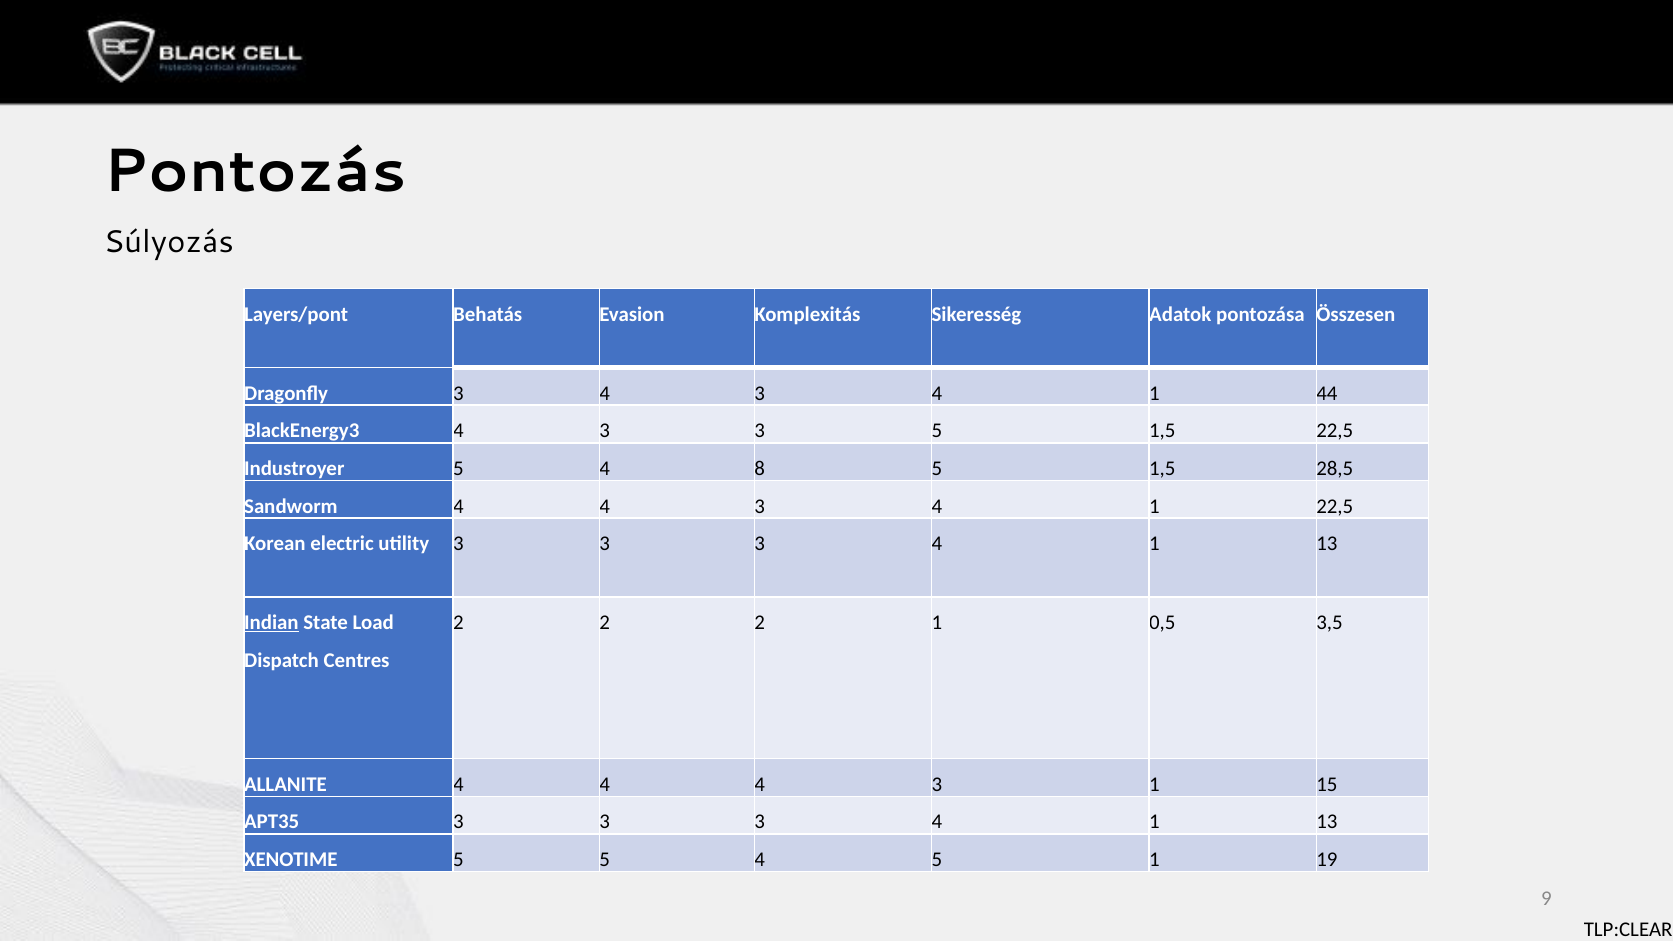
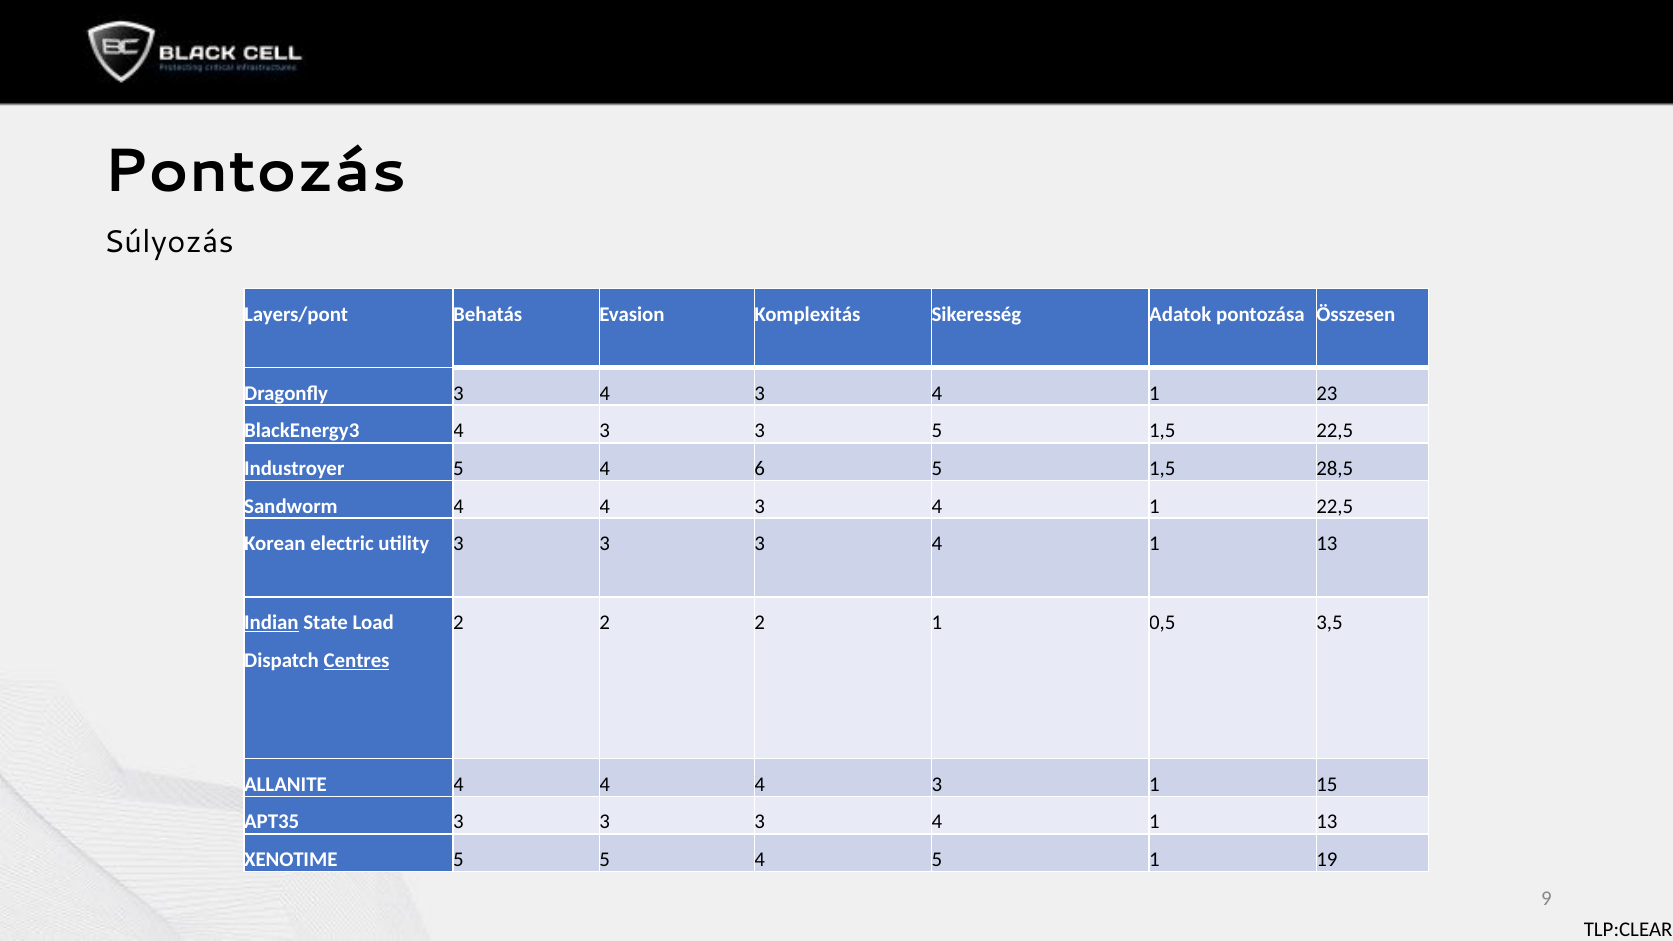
44: 44 -> 23 (1327, 393)
8: 8 -> 6 (760, 469)
Centres underline: none -> present (357, 661)
